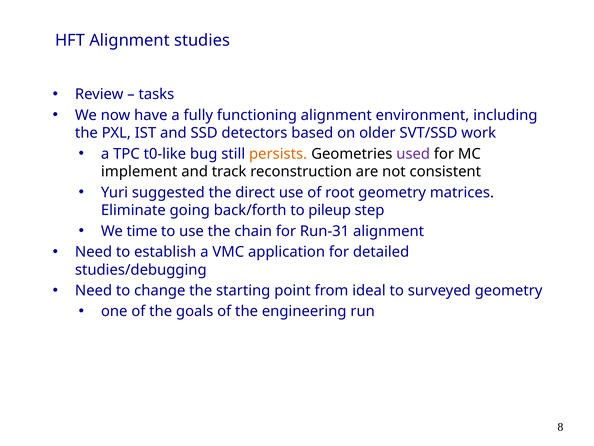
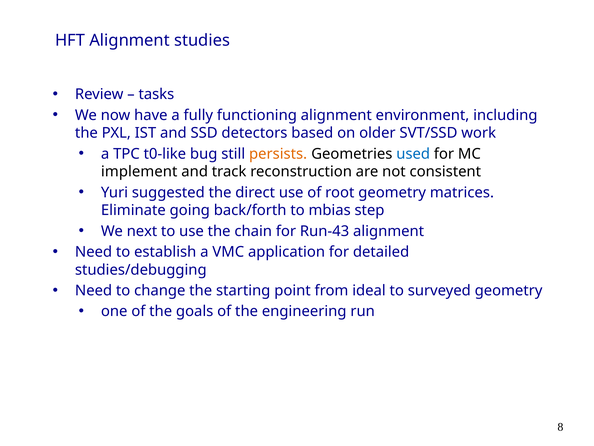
used colour: purple -> blue (413, 154)
pileup: pileup -> mbias (330, 210)
time: time -> next (142, 231)
Run-31: Run-31 -> Run-43 (325, 231)
